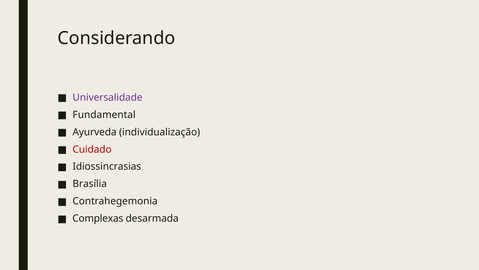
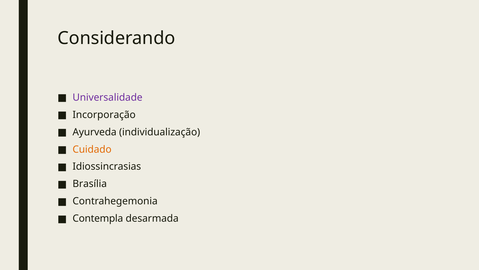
Fundamental: Fundamental -> Incorporação (104, 115)
Cuidado colour: red -> orange (92, 149)
Complexas: Complexas -> Contempla (98, 218)
